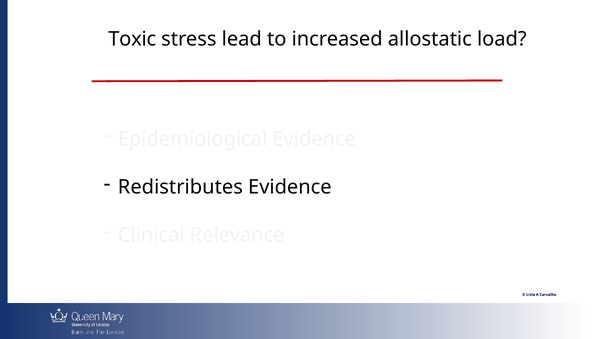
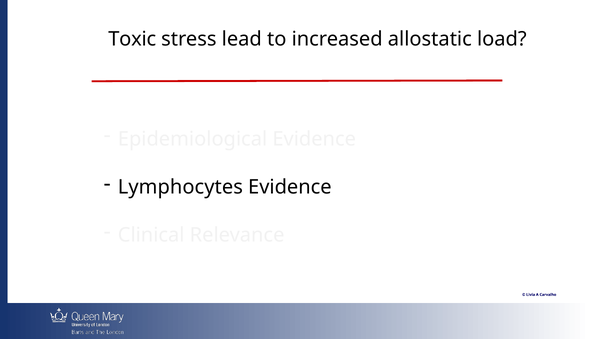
Redistributes: Redistributes -> Lymphocytes (180, 187)
